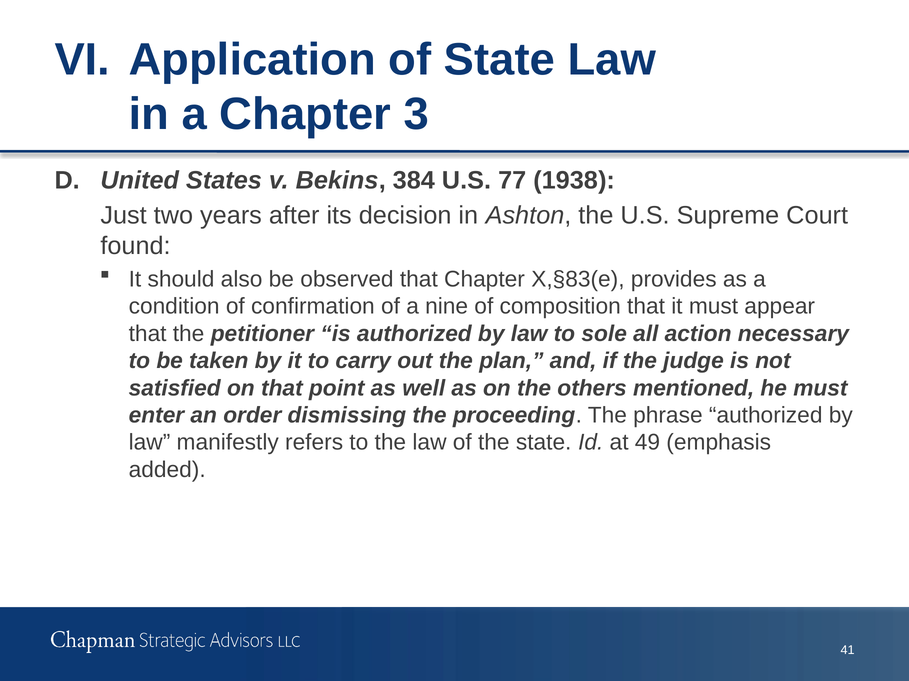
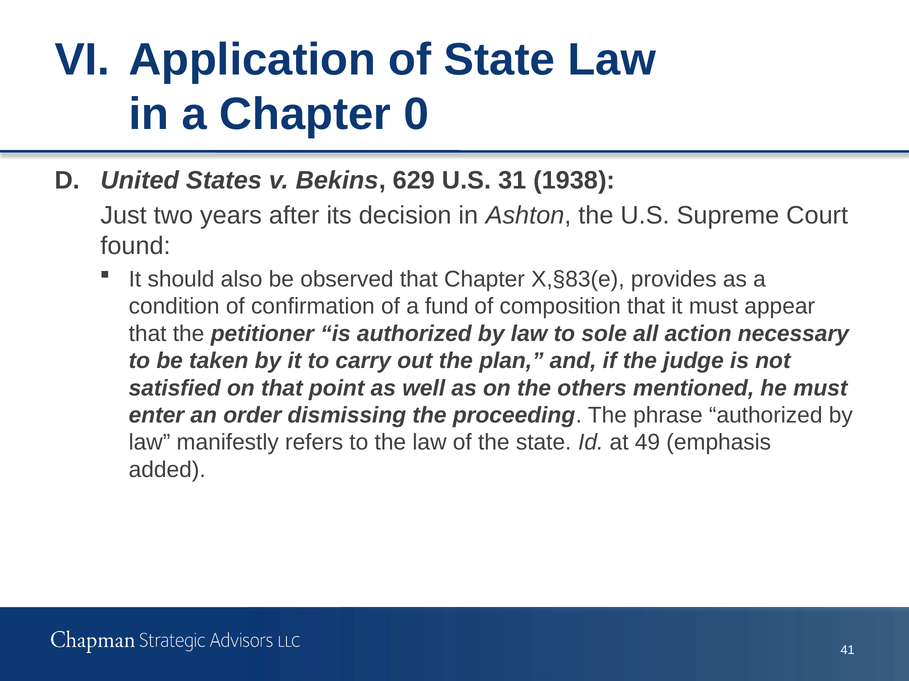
3: 3 -> 0 (416, 115)
384: 384 -> 629 (414, 181)
77: 77 -> 31 (512, 181)
nine: nine -> fund (447, 307)
